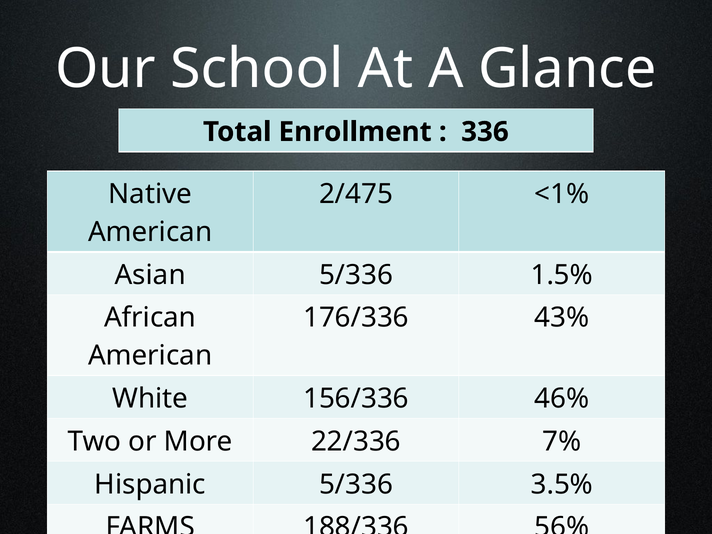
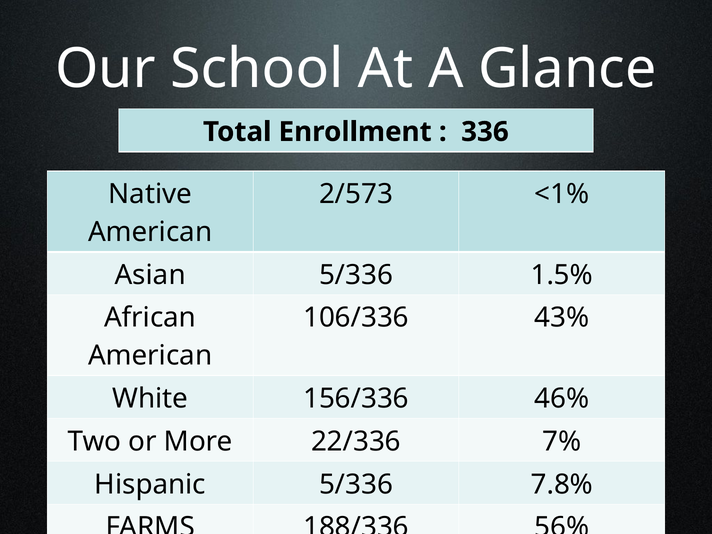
2/475: 2/475 -> 2/573 (356, 194)
176/336: 176/336 -> 106/336 (356, 318)
3.5%: 3.5% -> 7.8% (562, 484)
